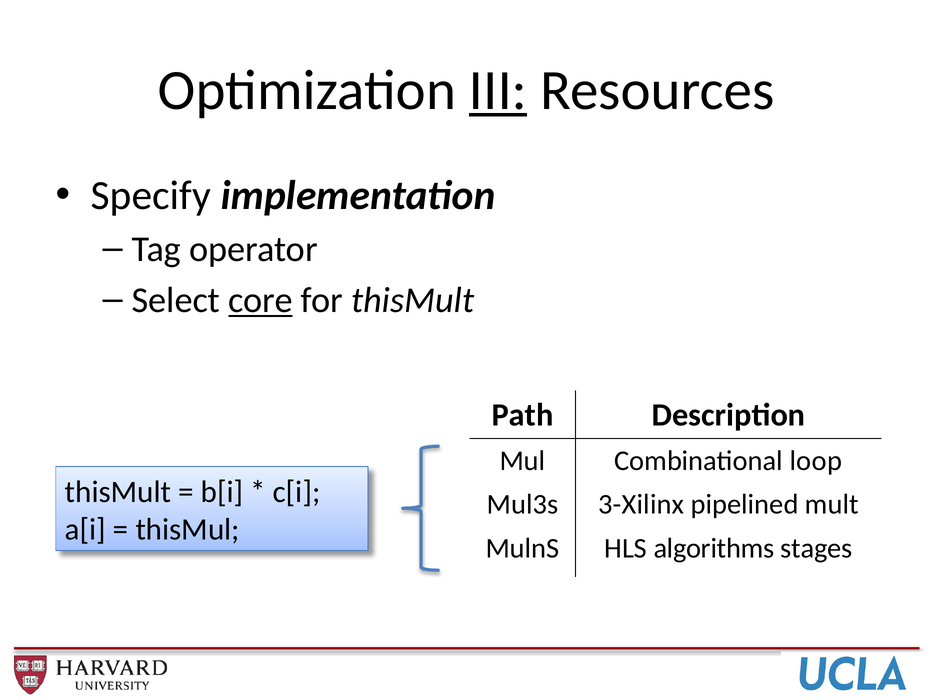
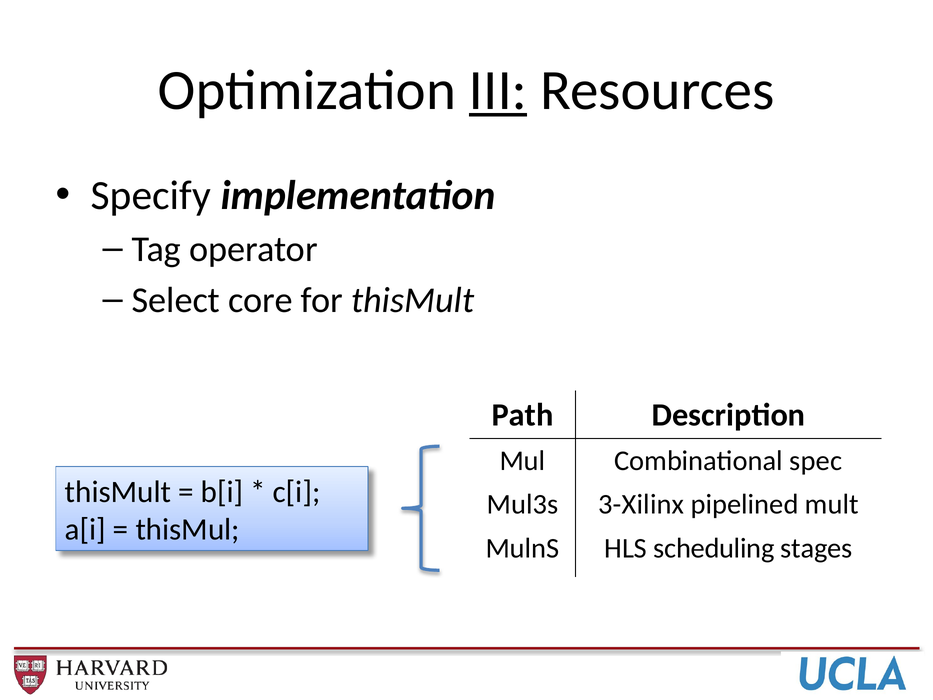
core underline: present -> none (261, 300)
loop: loop -> spec (816, 461)
algorithms: algorithms -> scheduling (714, 548)
